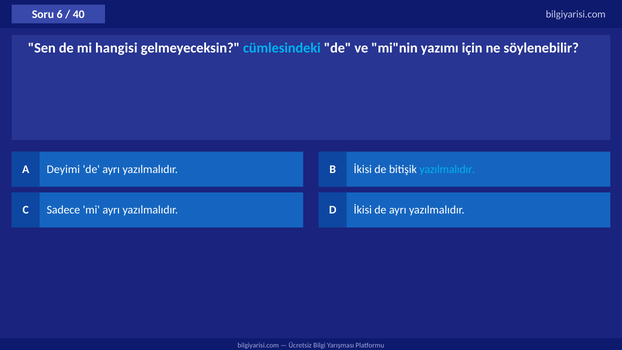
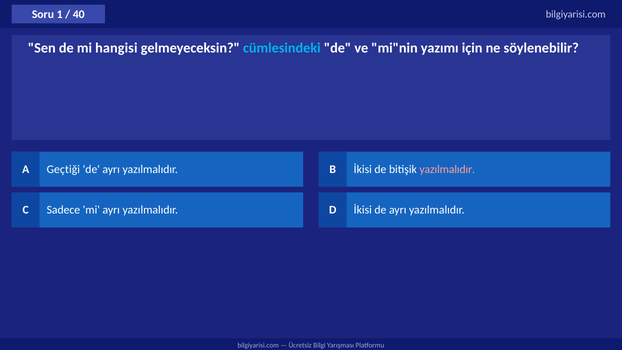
6: 6 -> 1 (60, 14)
Deyimi: Deyimi -> Geçtiği (63, 169)
yazılmalıdır colour: light blue -> pink (447, 169)
